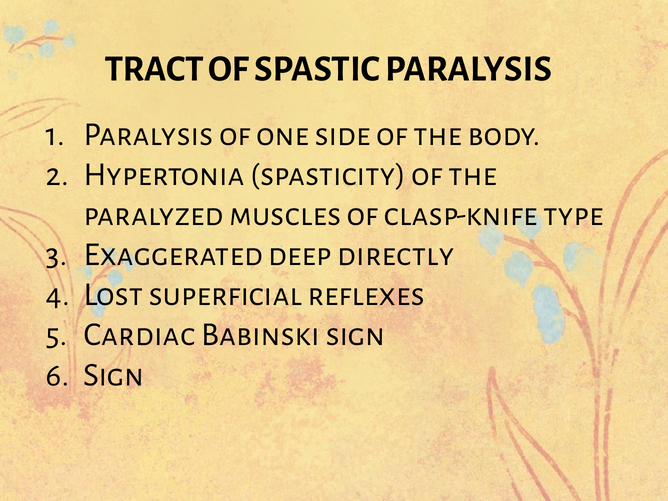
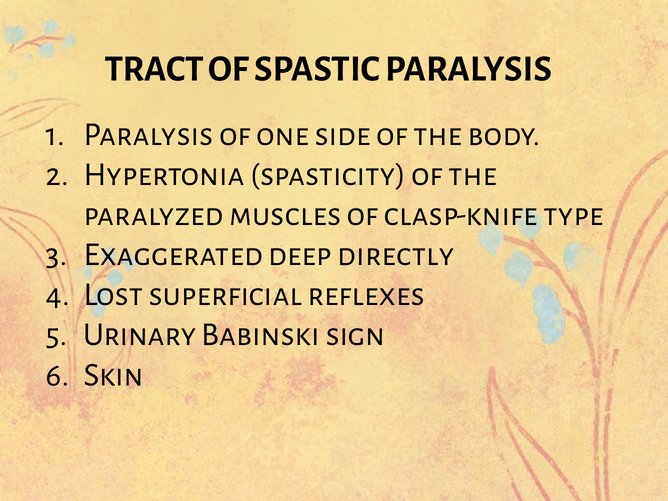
Cardiac: Cardiac -> Urinary (140, 334)
Sign: Sign -> Skin (114, 375)
